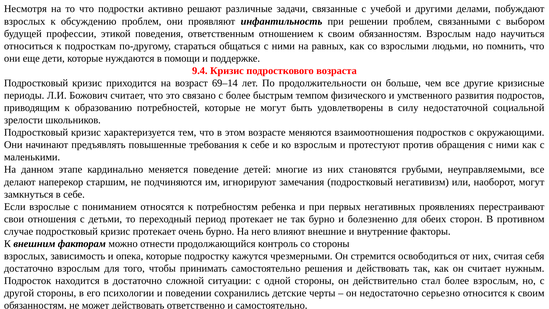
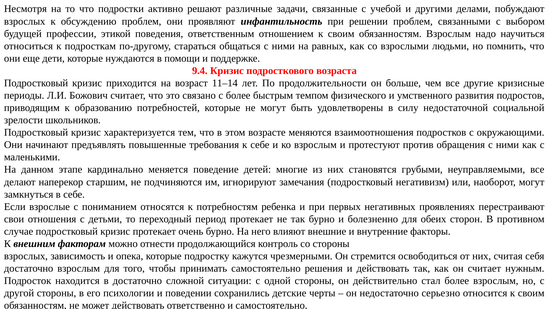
69–14: 69–14 -> 11–14 (225, 83)
